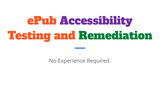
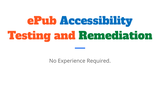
Accessibility colour: purple -> blue (96, 21)
